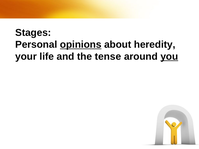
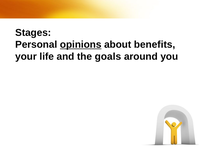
heredity: heredity -> benefits (155, 45)
tense: tense -> goals (108, 57)
you underline: present -> none (169, 57)
